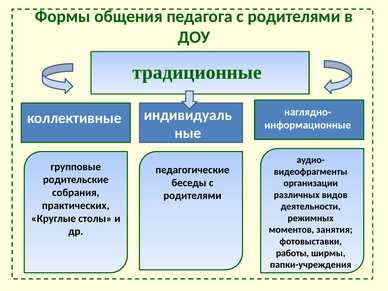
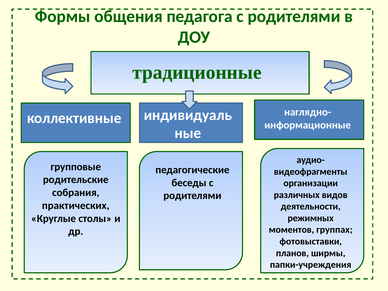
занятия: занятия -> группах (334, 230)
работы: работы -> планов (292, 253)
